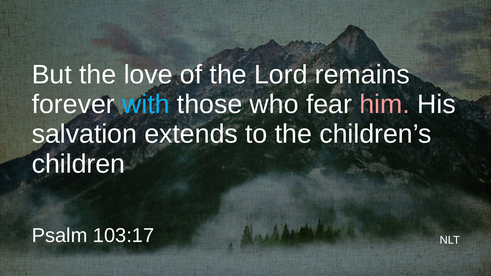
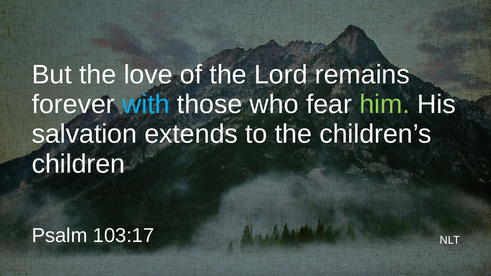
him colour: pink -> light green (385, 104)
